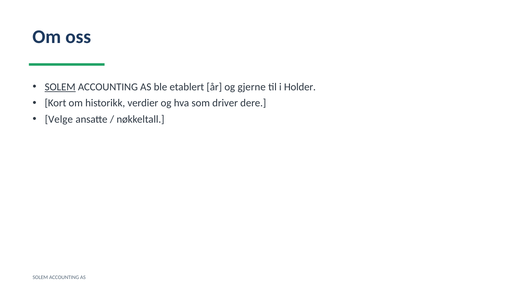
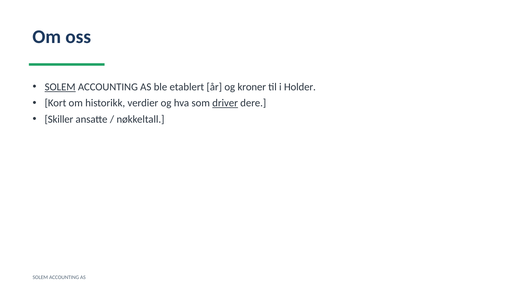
gjerne: gjerne -> kroner (252, 87)
driver underline: none -> present (225, 103)
Velge: Velge -> Skiller (59, 119)
